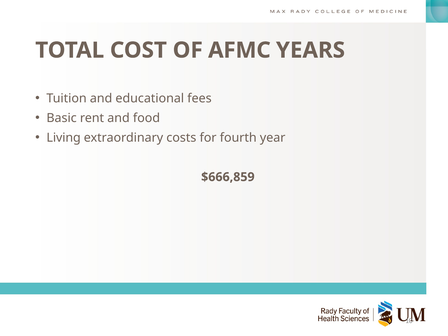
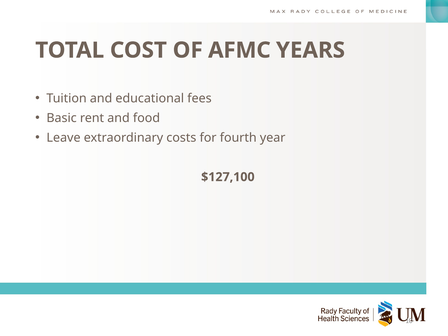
Living: Living -> Leave (64, 138)
$666,859: $666,859 -> $127,100 (228, 177)
